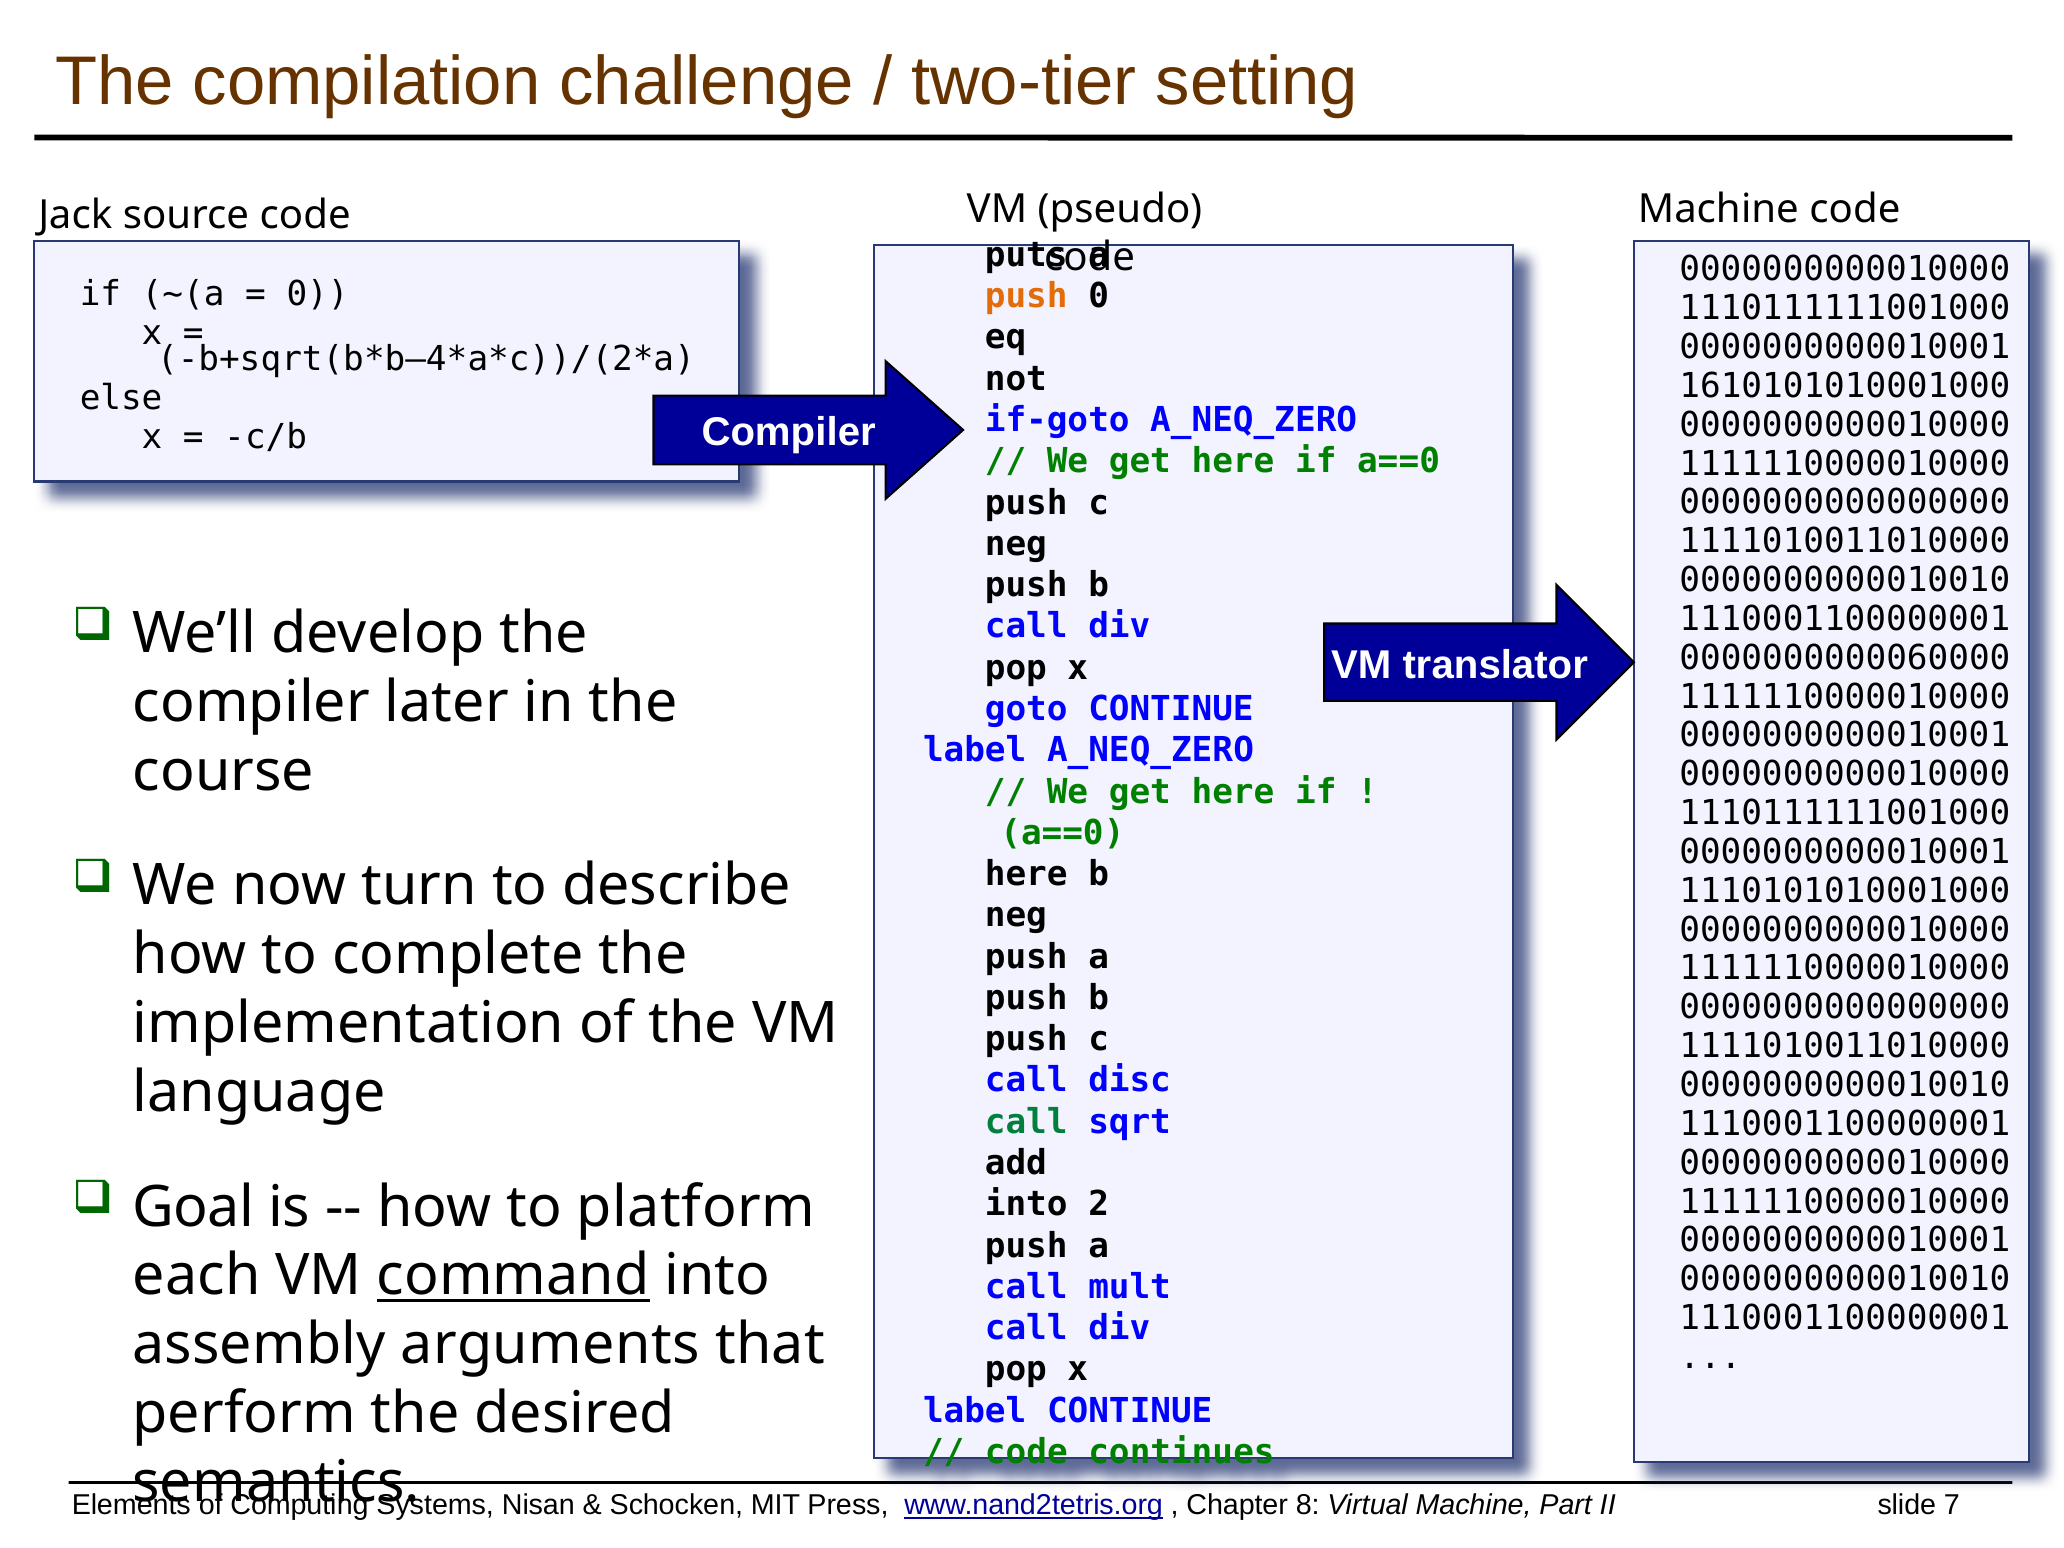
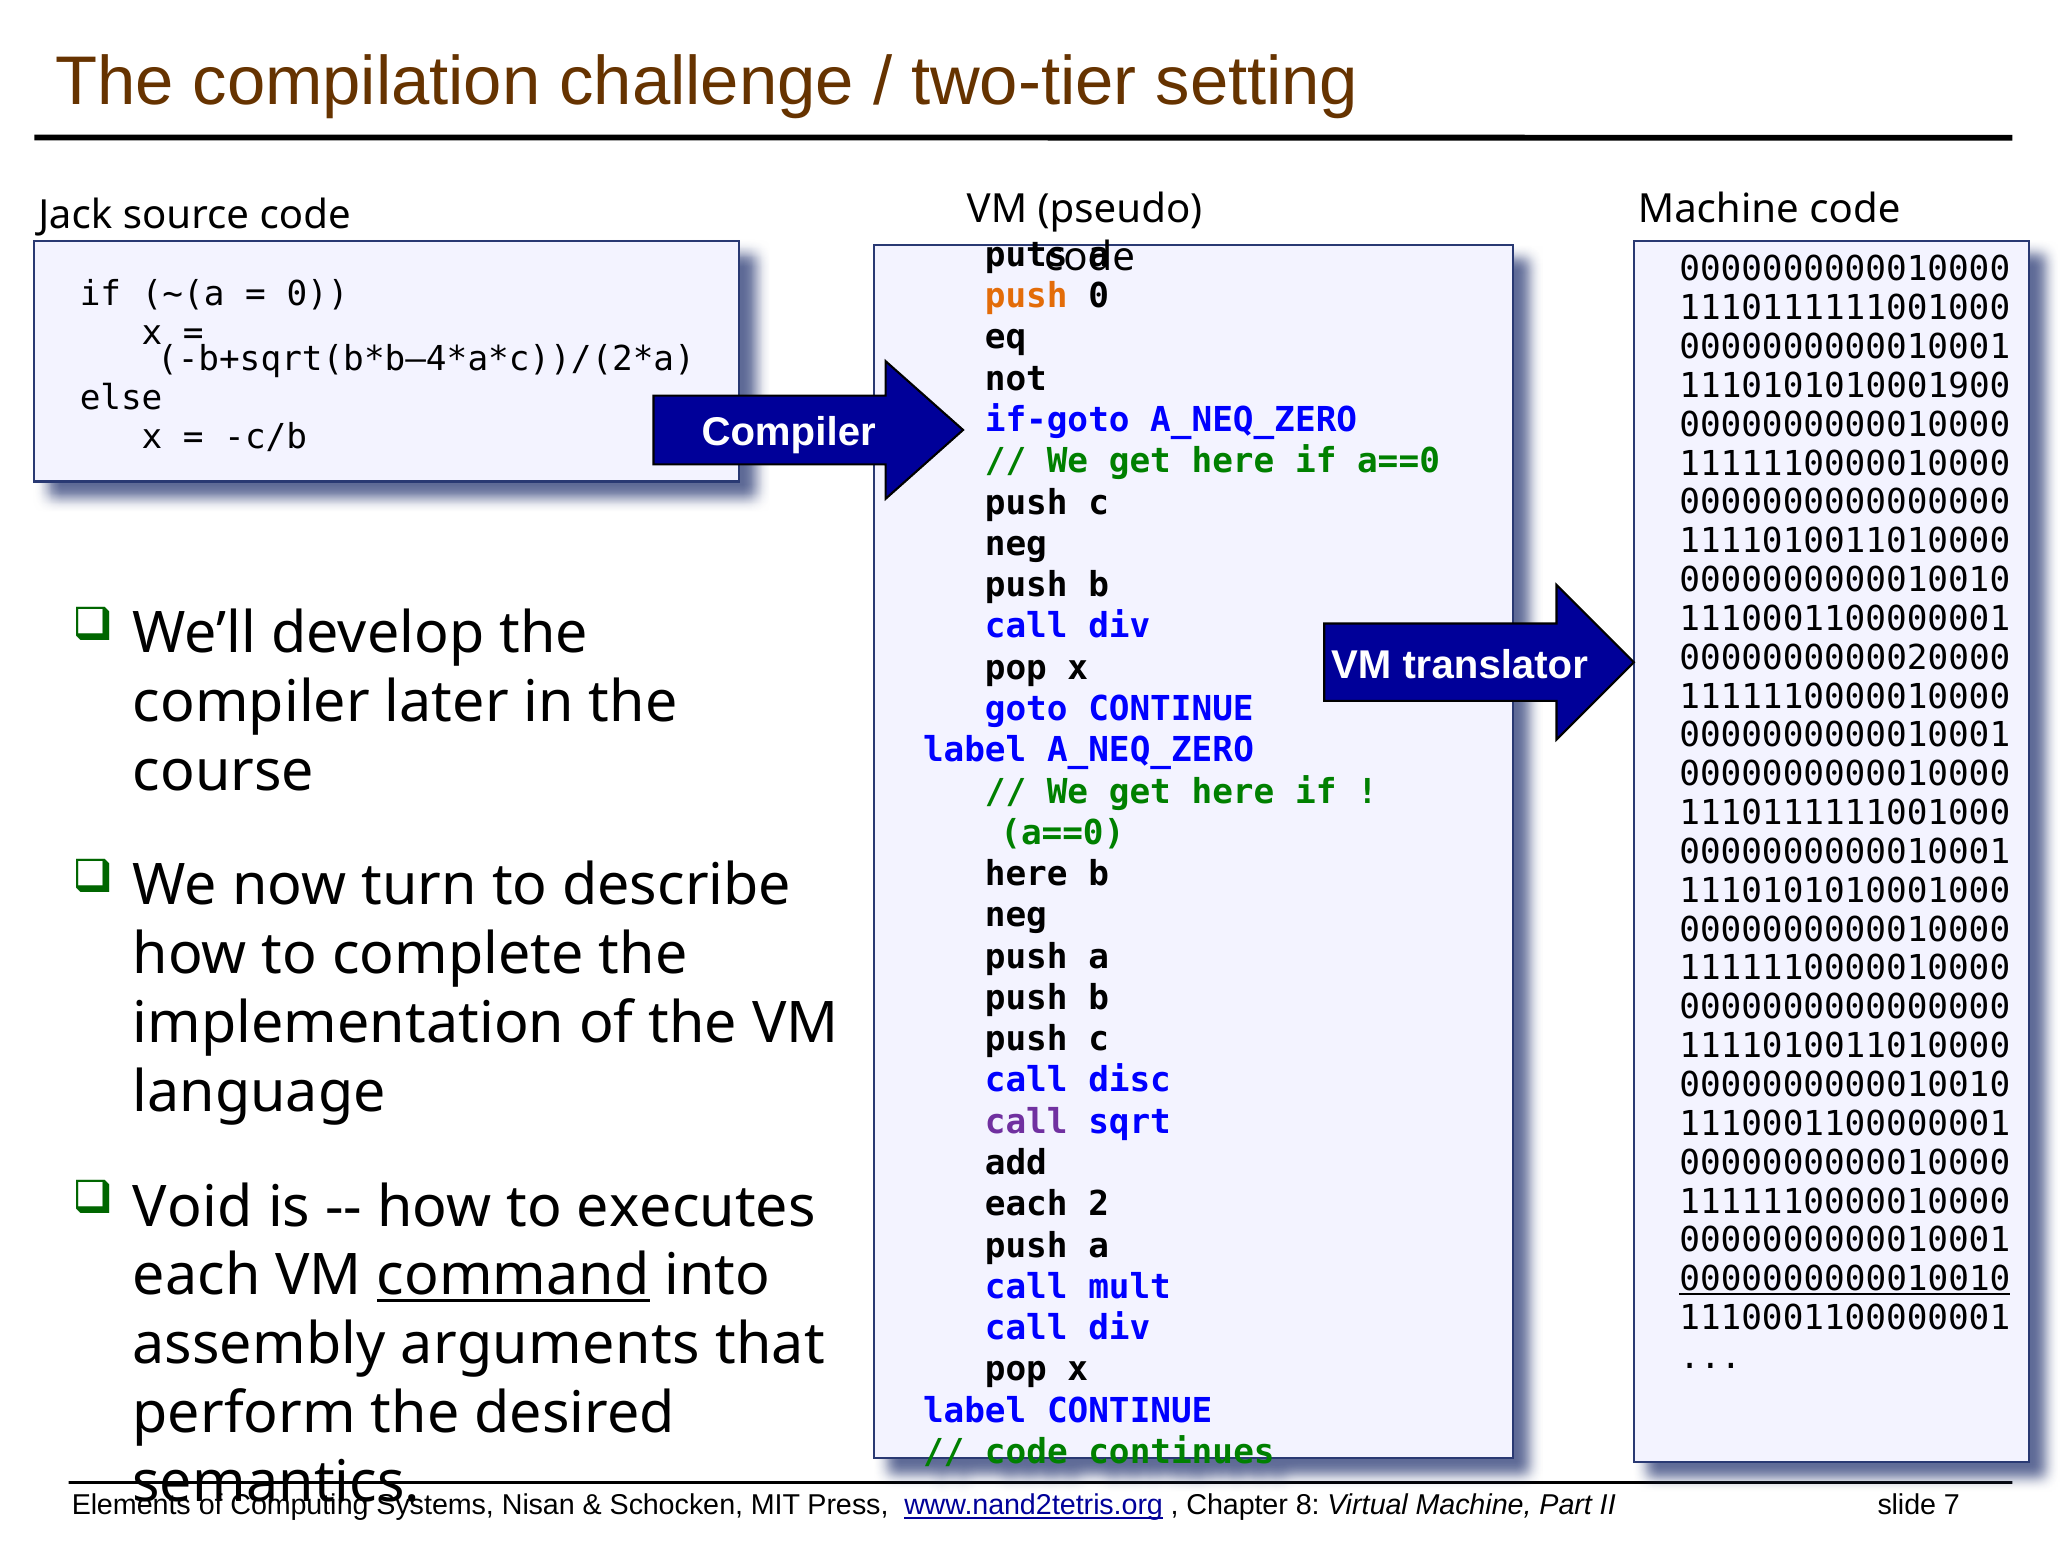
1610101010001000: 1610101010001000 -> 1110101010001900 (1845, 386)
0000000000060000: 0000000000060000 -> 0000000000020000 (1845, 658)
call colour: green -> purple (1026, 1122)
Goal: Goal -> Void (193, 1207)
platform: platform -> executes (696, 1207)
into: into -> each (1026, 1204)
0000000000010010 underline: none -> present (1845, 1279)
